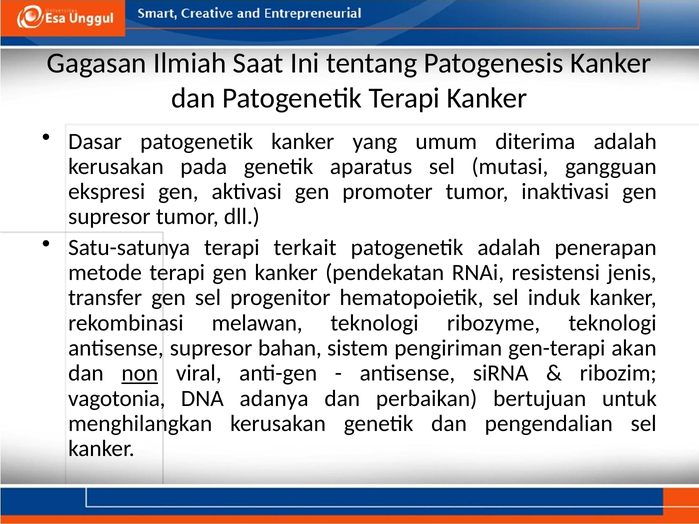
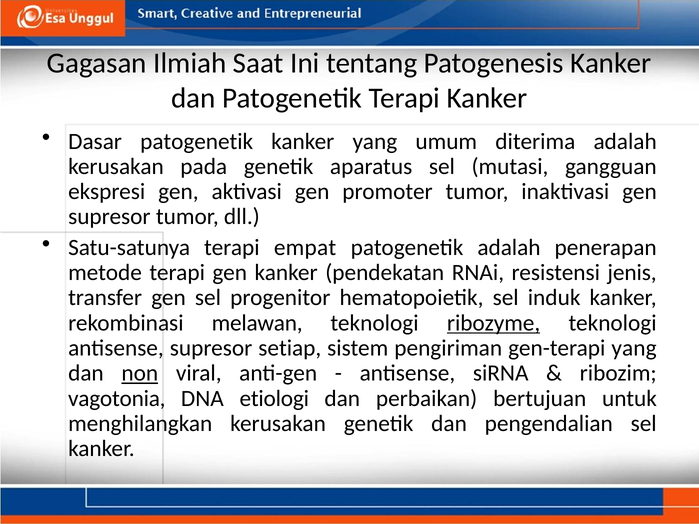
terkait: terkait -> empat (305, 248)
ribozyme underline: none -> present (494, 323)
bahan: bahan -> setiap (290, 348)
gen-terapi akan: akan -> yang (634, 348)
adanya: adanya -> etiologi (274, 399)
